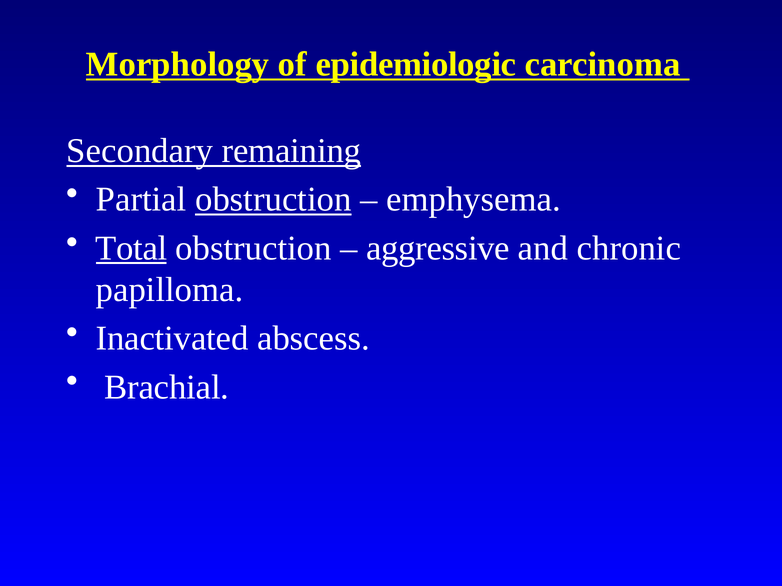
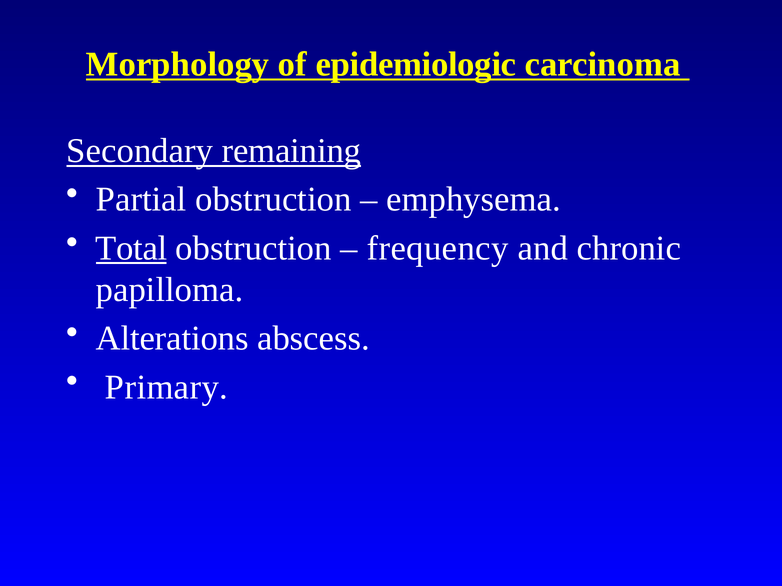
obstruction underline: present -> none (273, 200)
aggressive: aggressive -> frequency (438, 248)
Inactivated: Inactivated -> Alterations (172, 339)
Brachial: Brachial -> Primary (166, 387)
